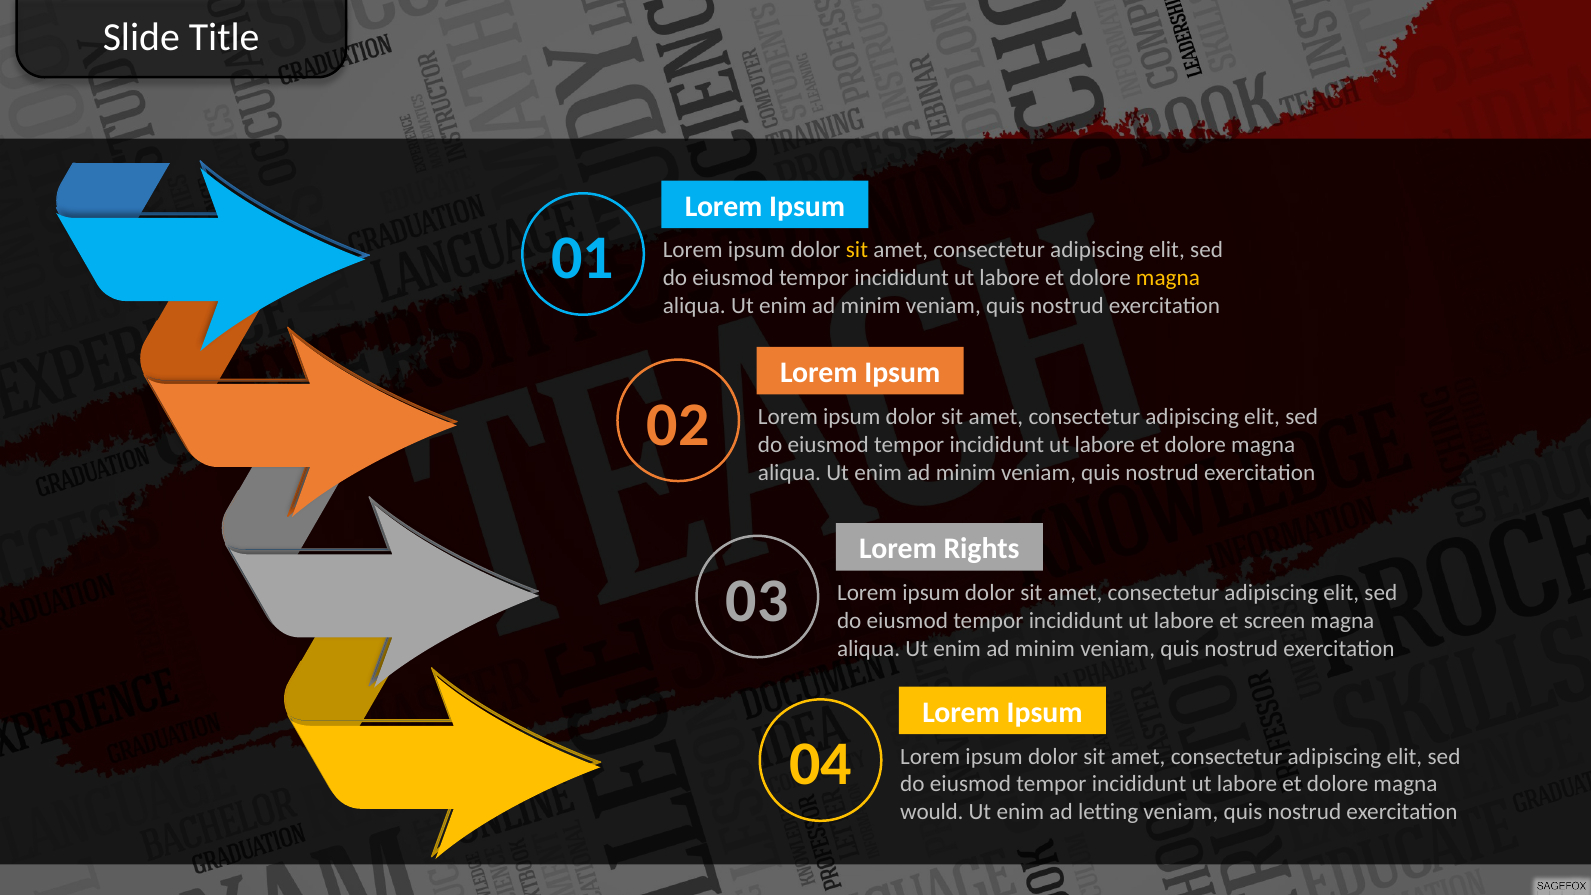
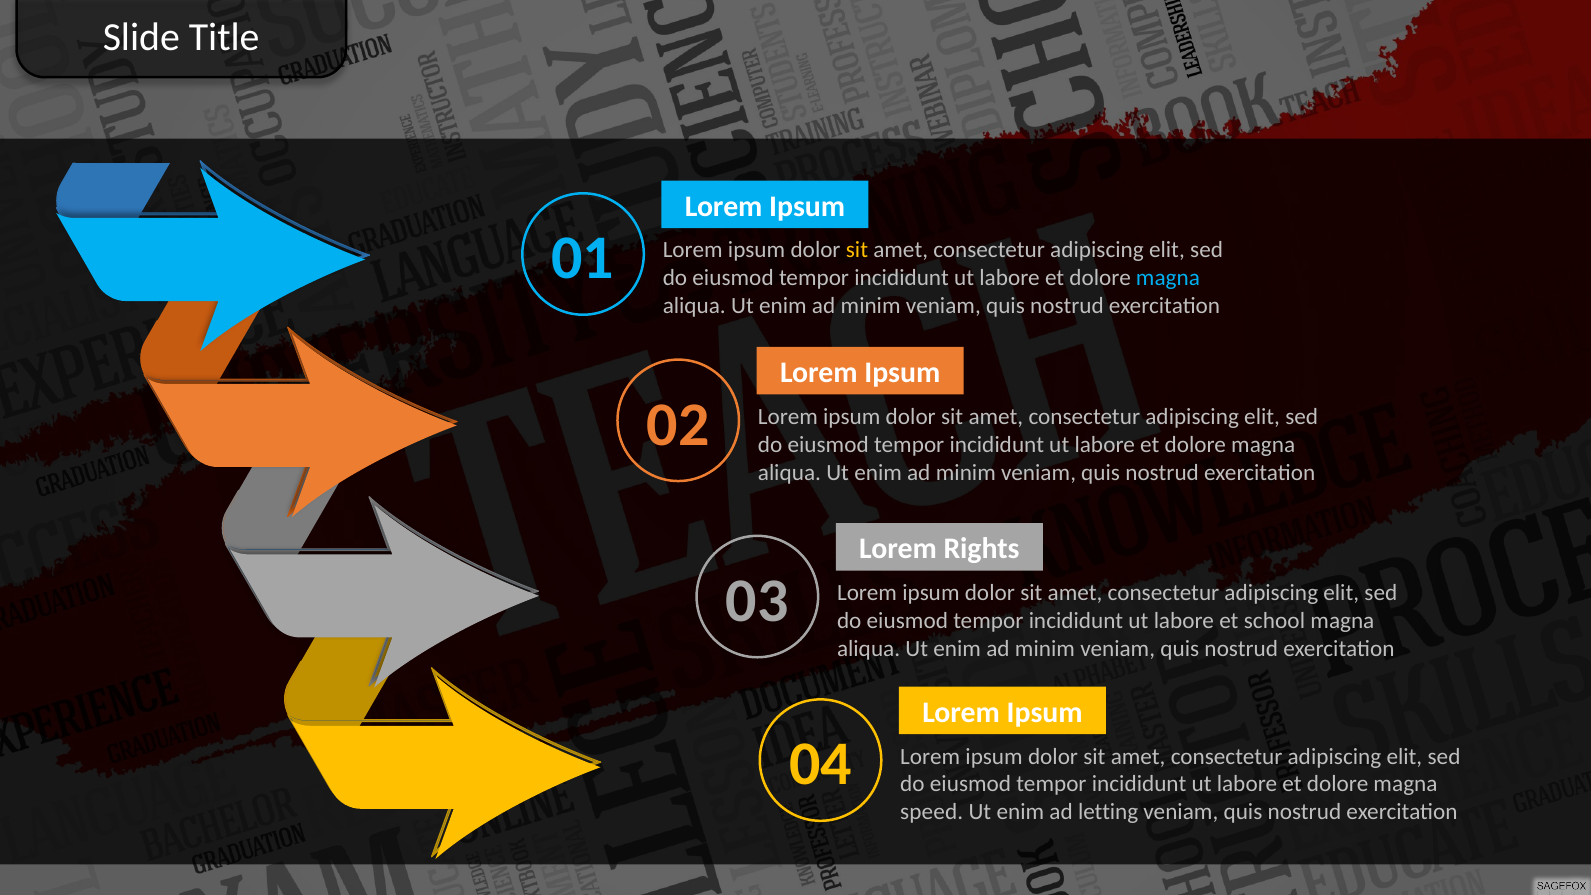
magna colour: yellow -> light blue (1168, 278)
screen: screen -> school (1274, 621)
would: would -> speed (932, 812)
